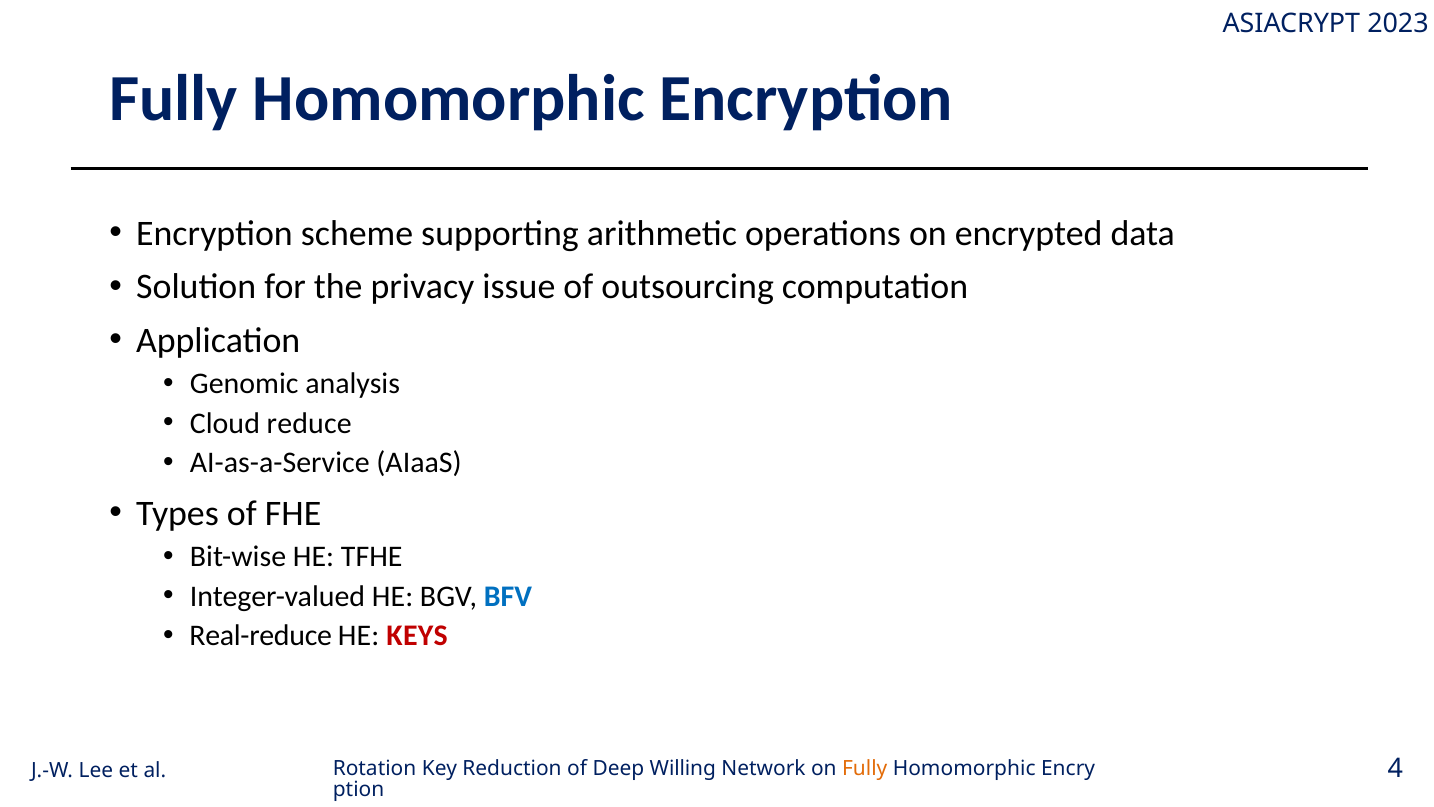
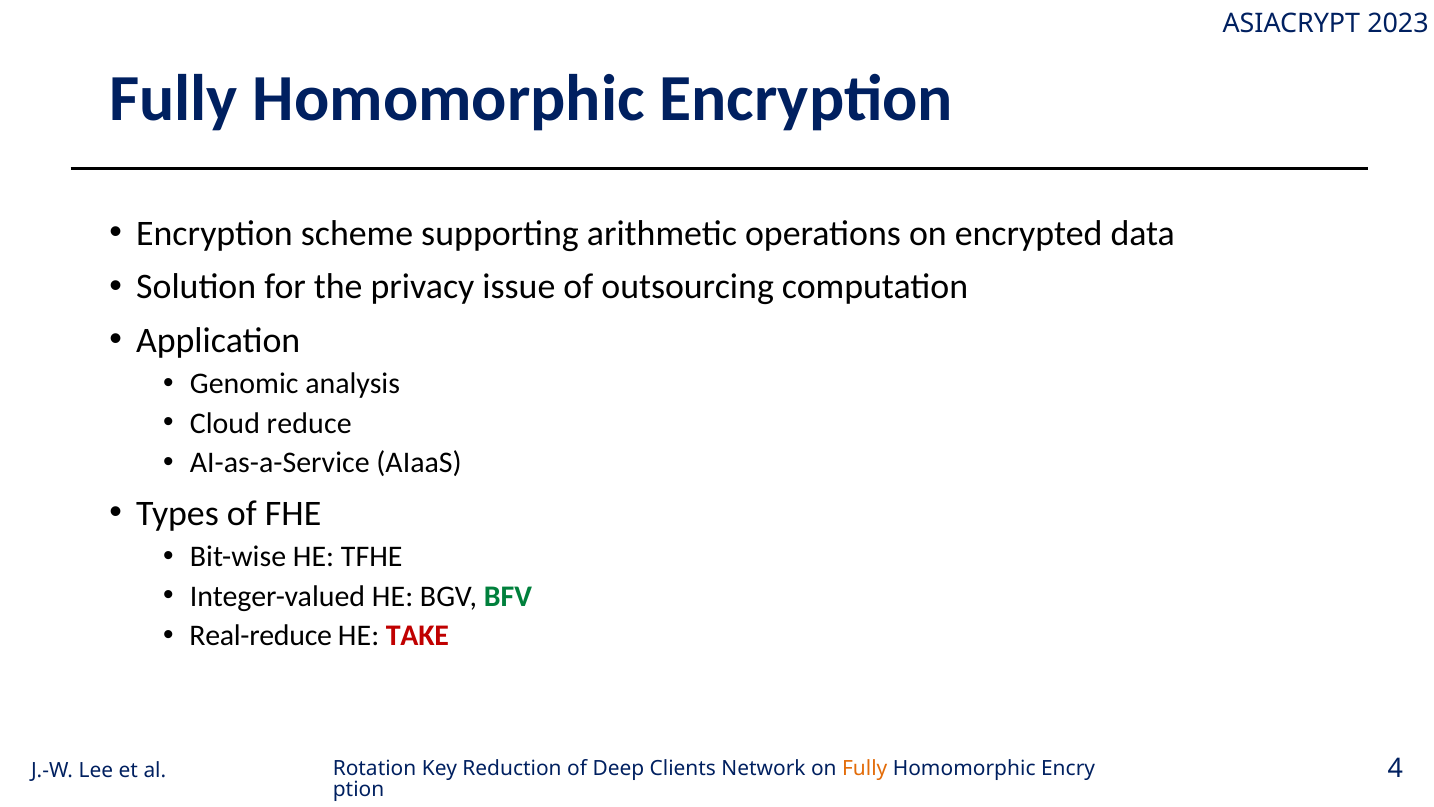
BFV colour: blue -> green (508, 596)
KEYS: KEYS -> TAKE (417, 636)
Willing: Willing -> Clients (683, 769)
